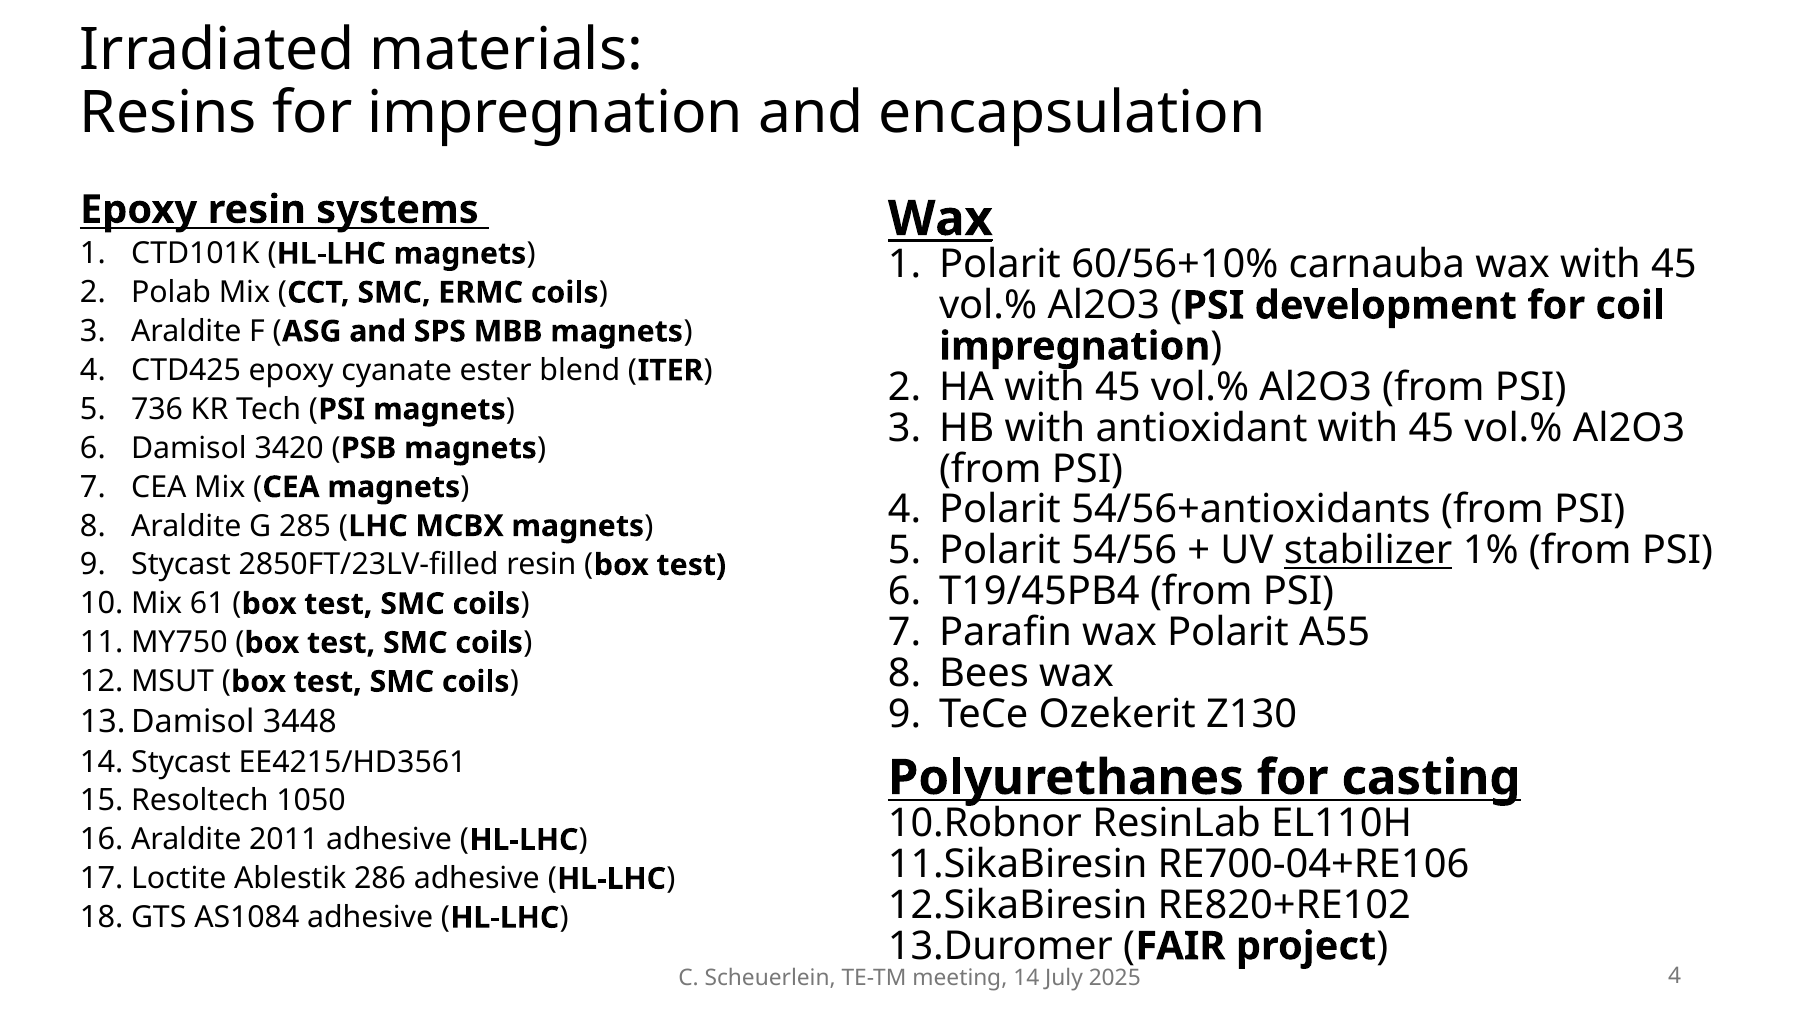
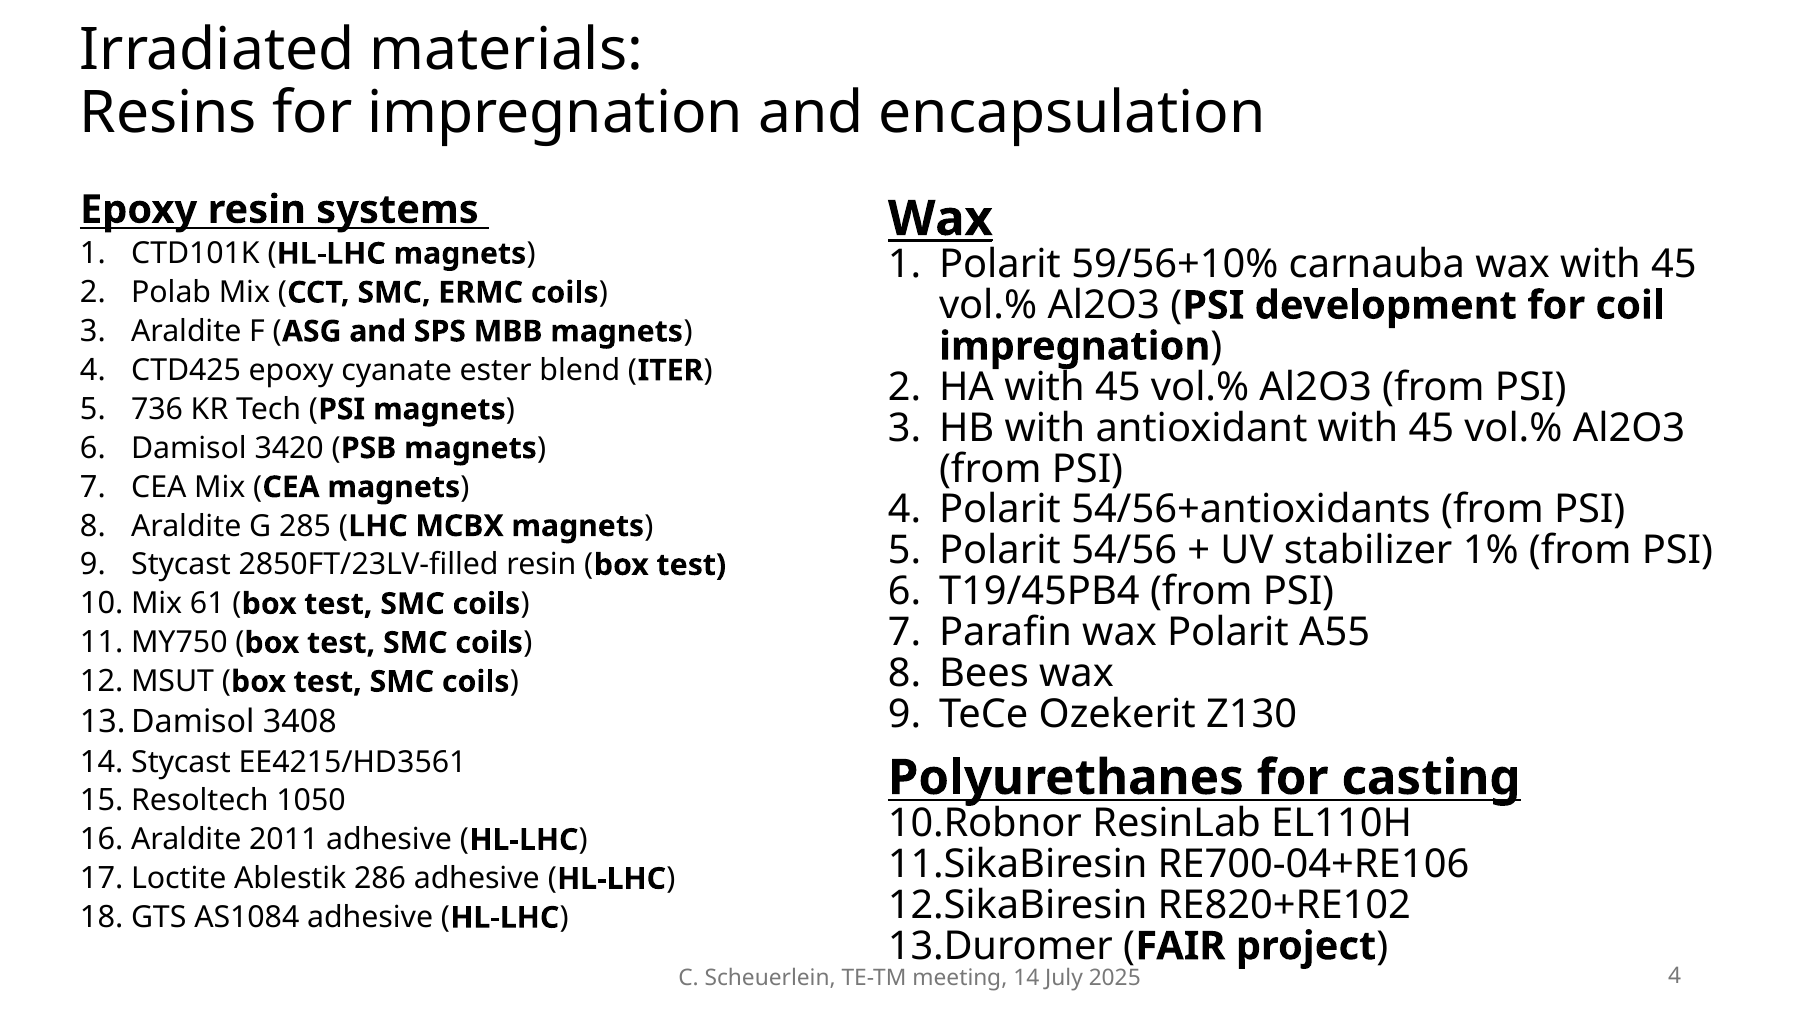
60/56+10%: 60/56+10% -> 59/56+10% (1175, 265)
stabilizer underline: present -> none (1368, 550)
3448: 3448 -> 3408 (300, 722)
